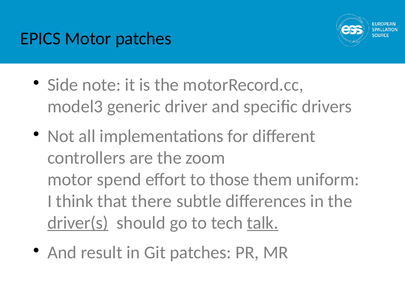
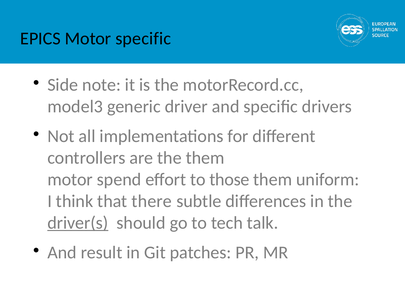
Motor patches: patches -> specific (143, 38)
the zoom: zoom -> them (205, 158)
talk underline: present -> none (263, 223)
